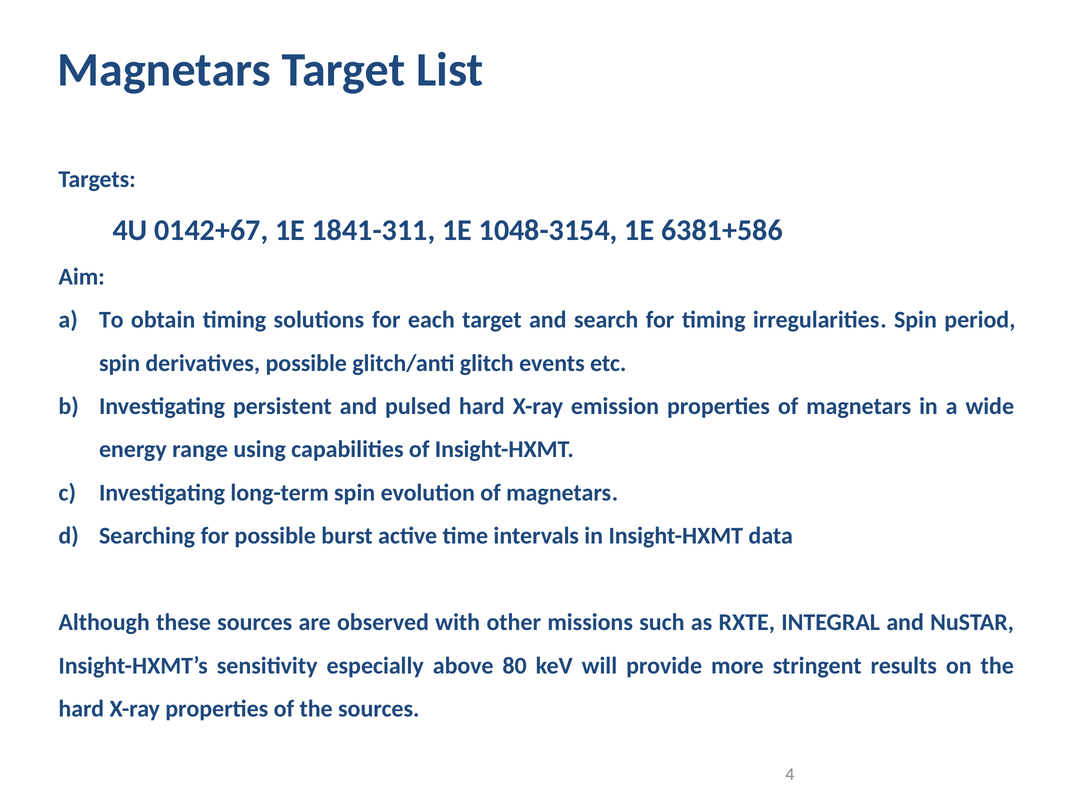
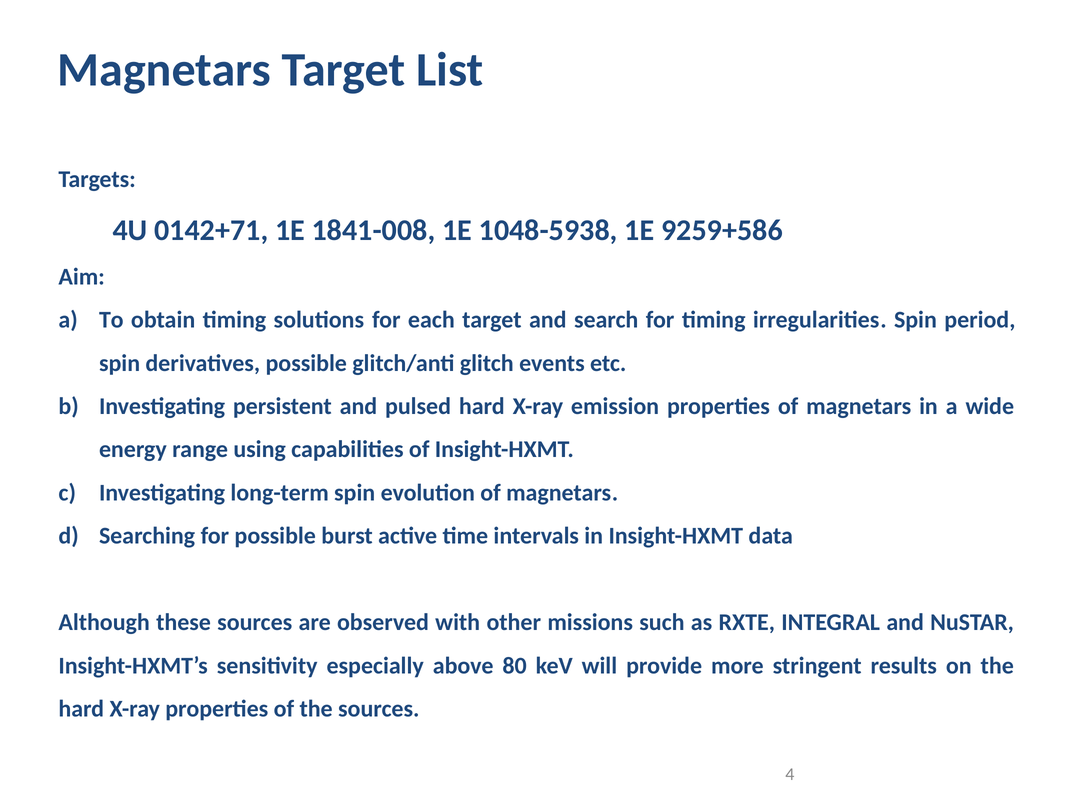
0142+67: 0142+67 -> 0142+71 (211, 230)
1841-311: 1841-311 -> 1841-008 (374, 230)
1048-3154: 1048-3154 -> 1048-5938 (548, 230)
6381+586: 6381+586 -> 9259+586 (722, 230)
